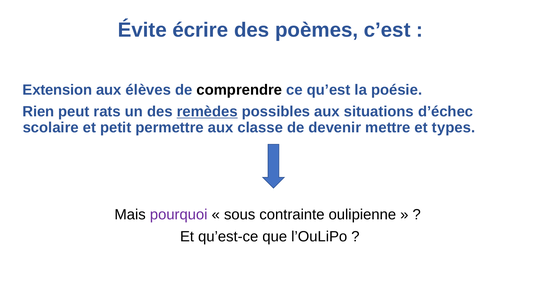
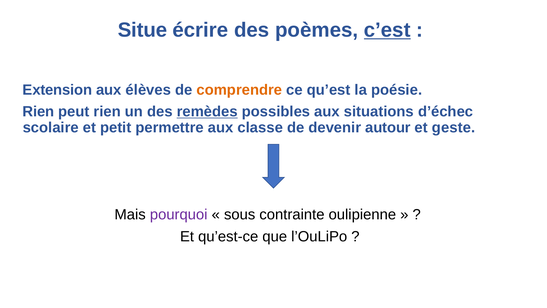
Évite: Évite -> Situe (142, 30)
c’est underline: none -> present (387, 30)
comprendre colour: black -> orange (239, 90)
peut rats: rats -> rien (107, 112)
mettre: mettre -> autour (388, 128)
types: types -> geste (454, 128)
